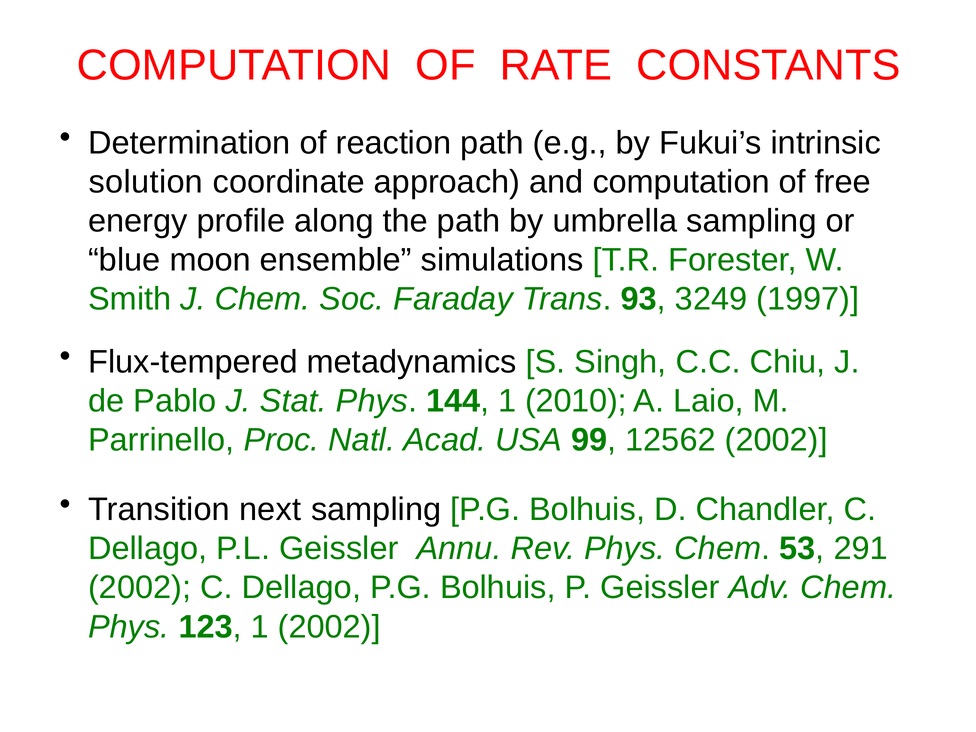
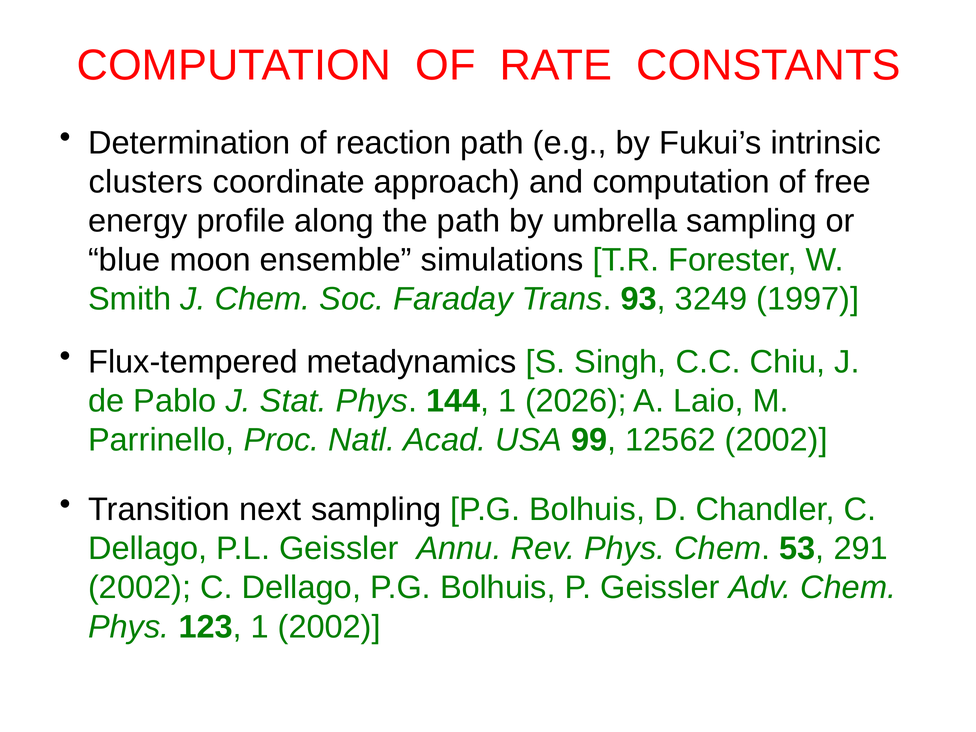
solution: solution -> clusters (146, 182)
2010: 2010 -> 2026 (576, 401)
